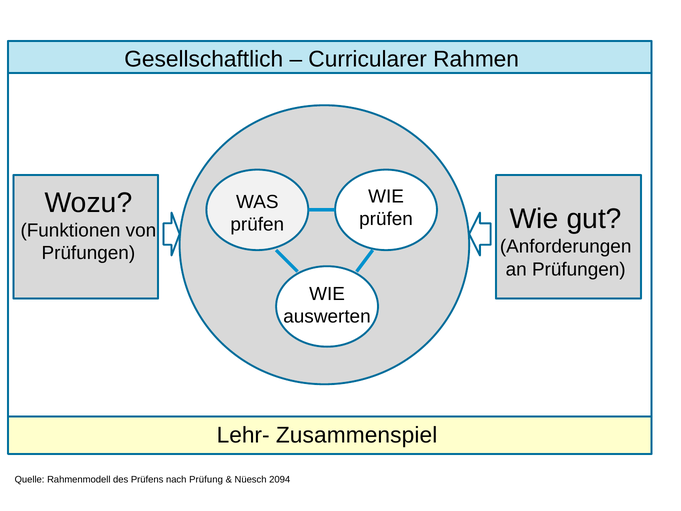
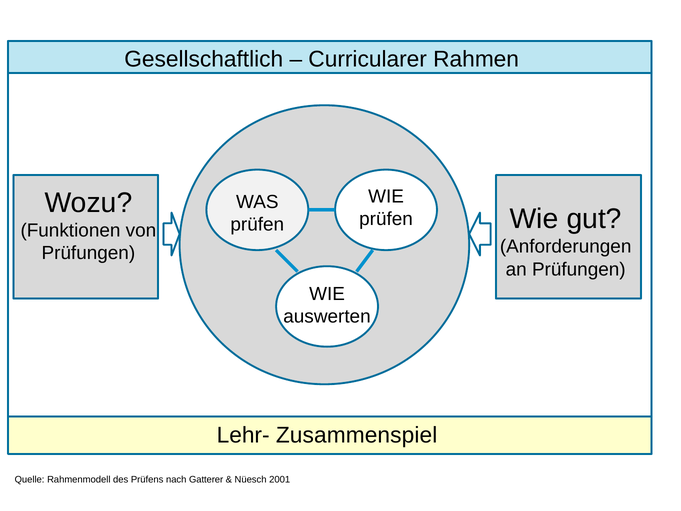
Prüfung: Prüfung -> Gatterer (206, 480)
2094: 2094 -> 2001 (280, 480)
